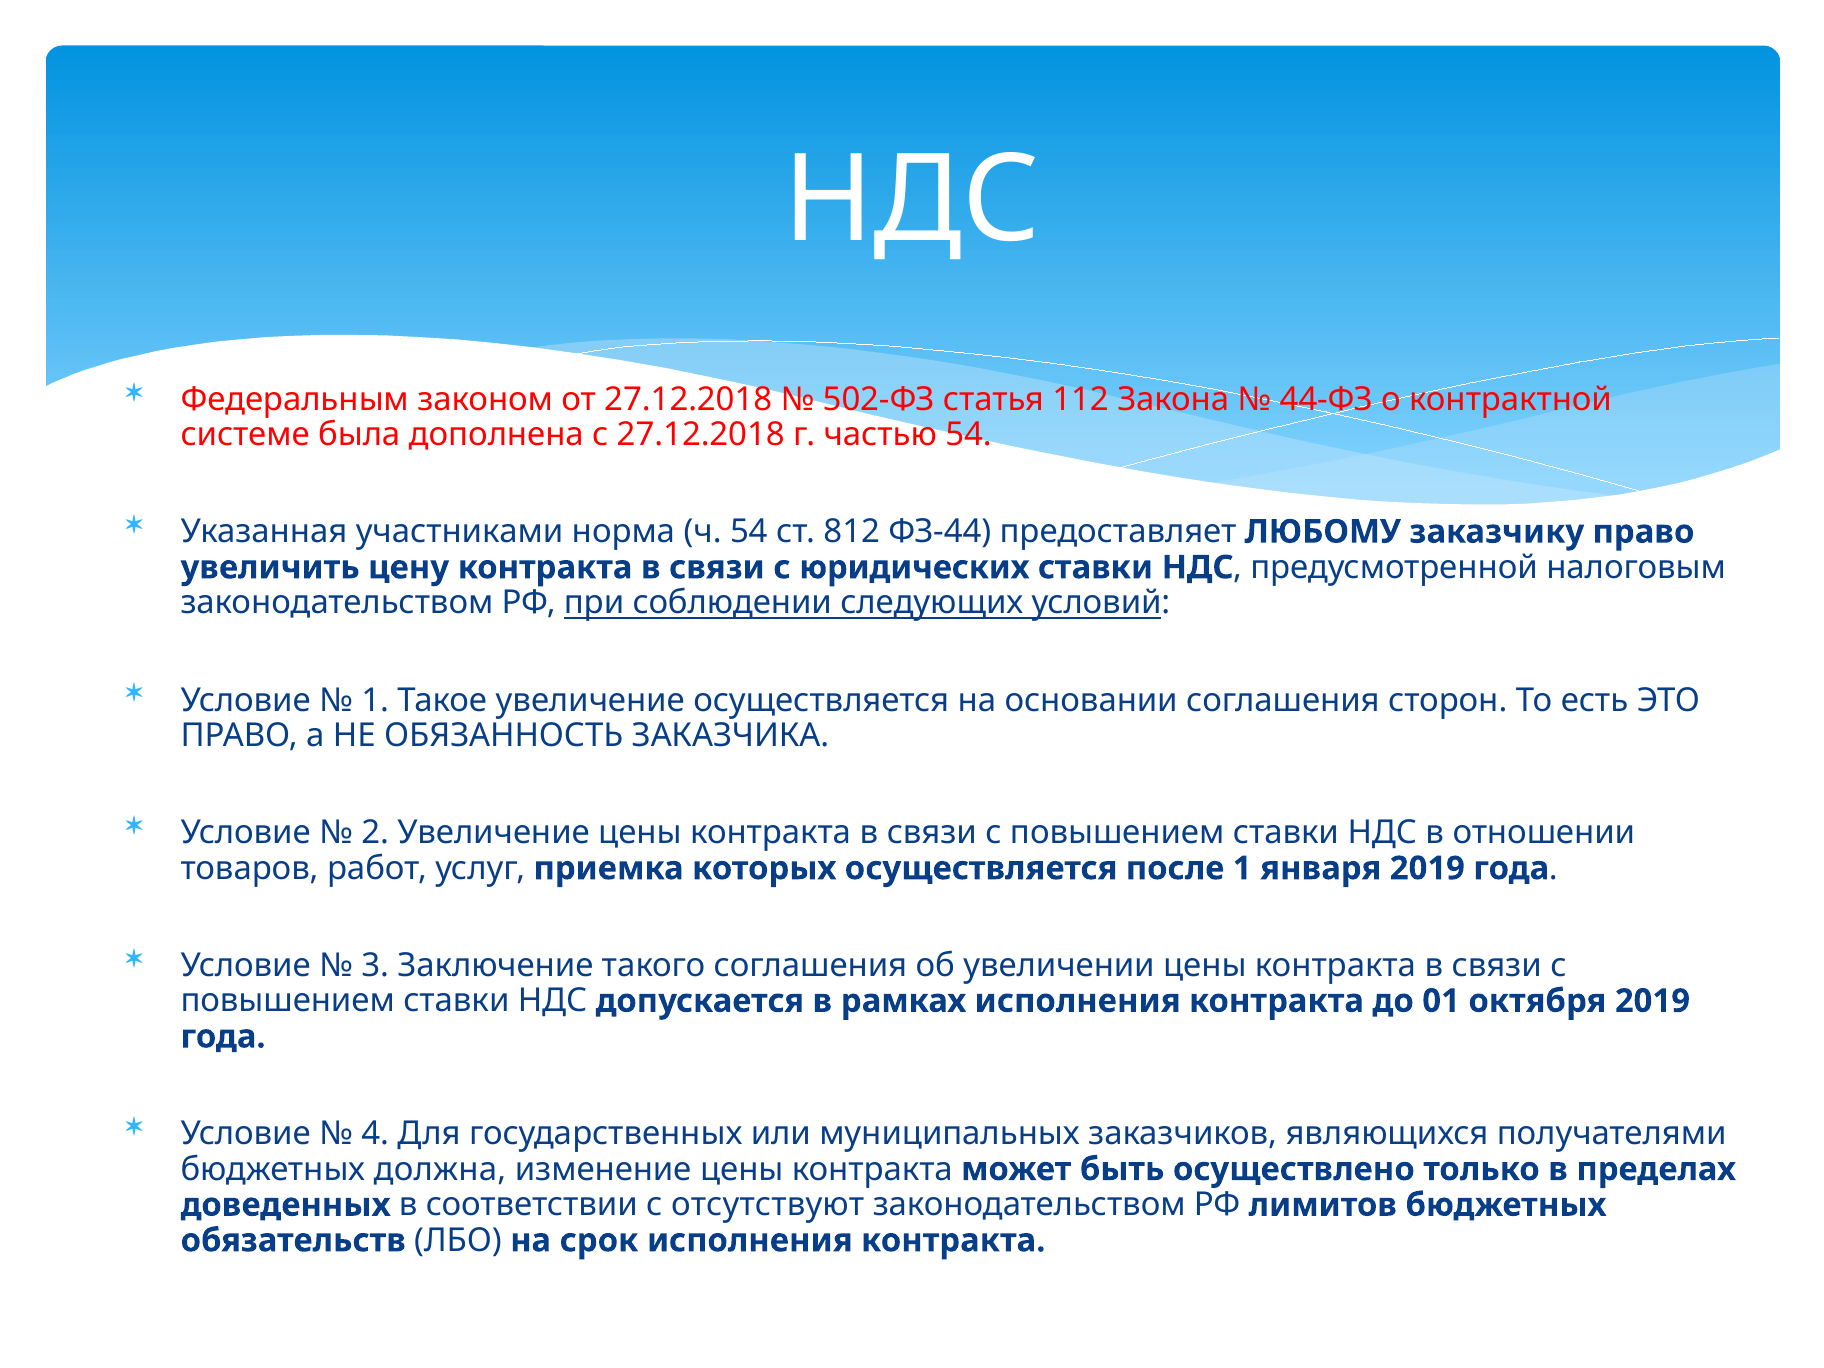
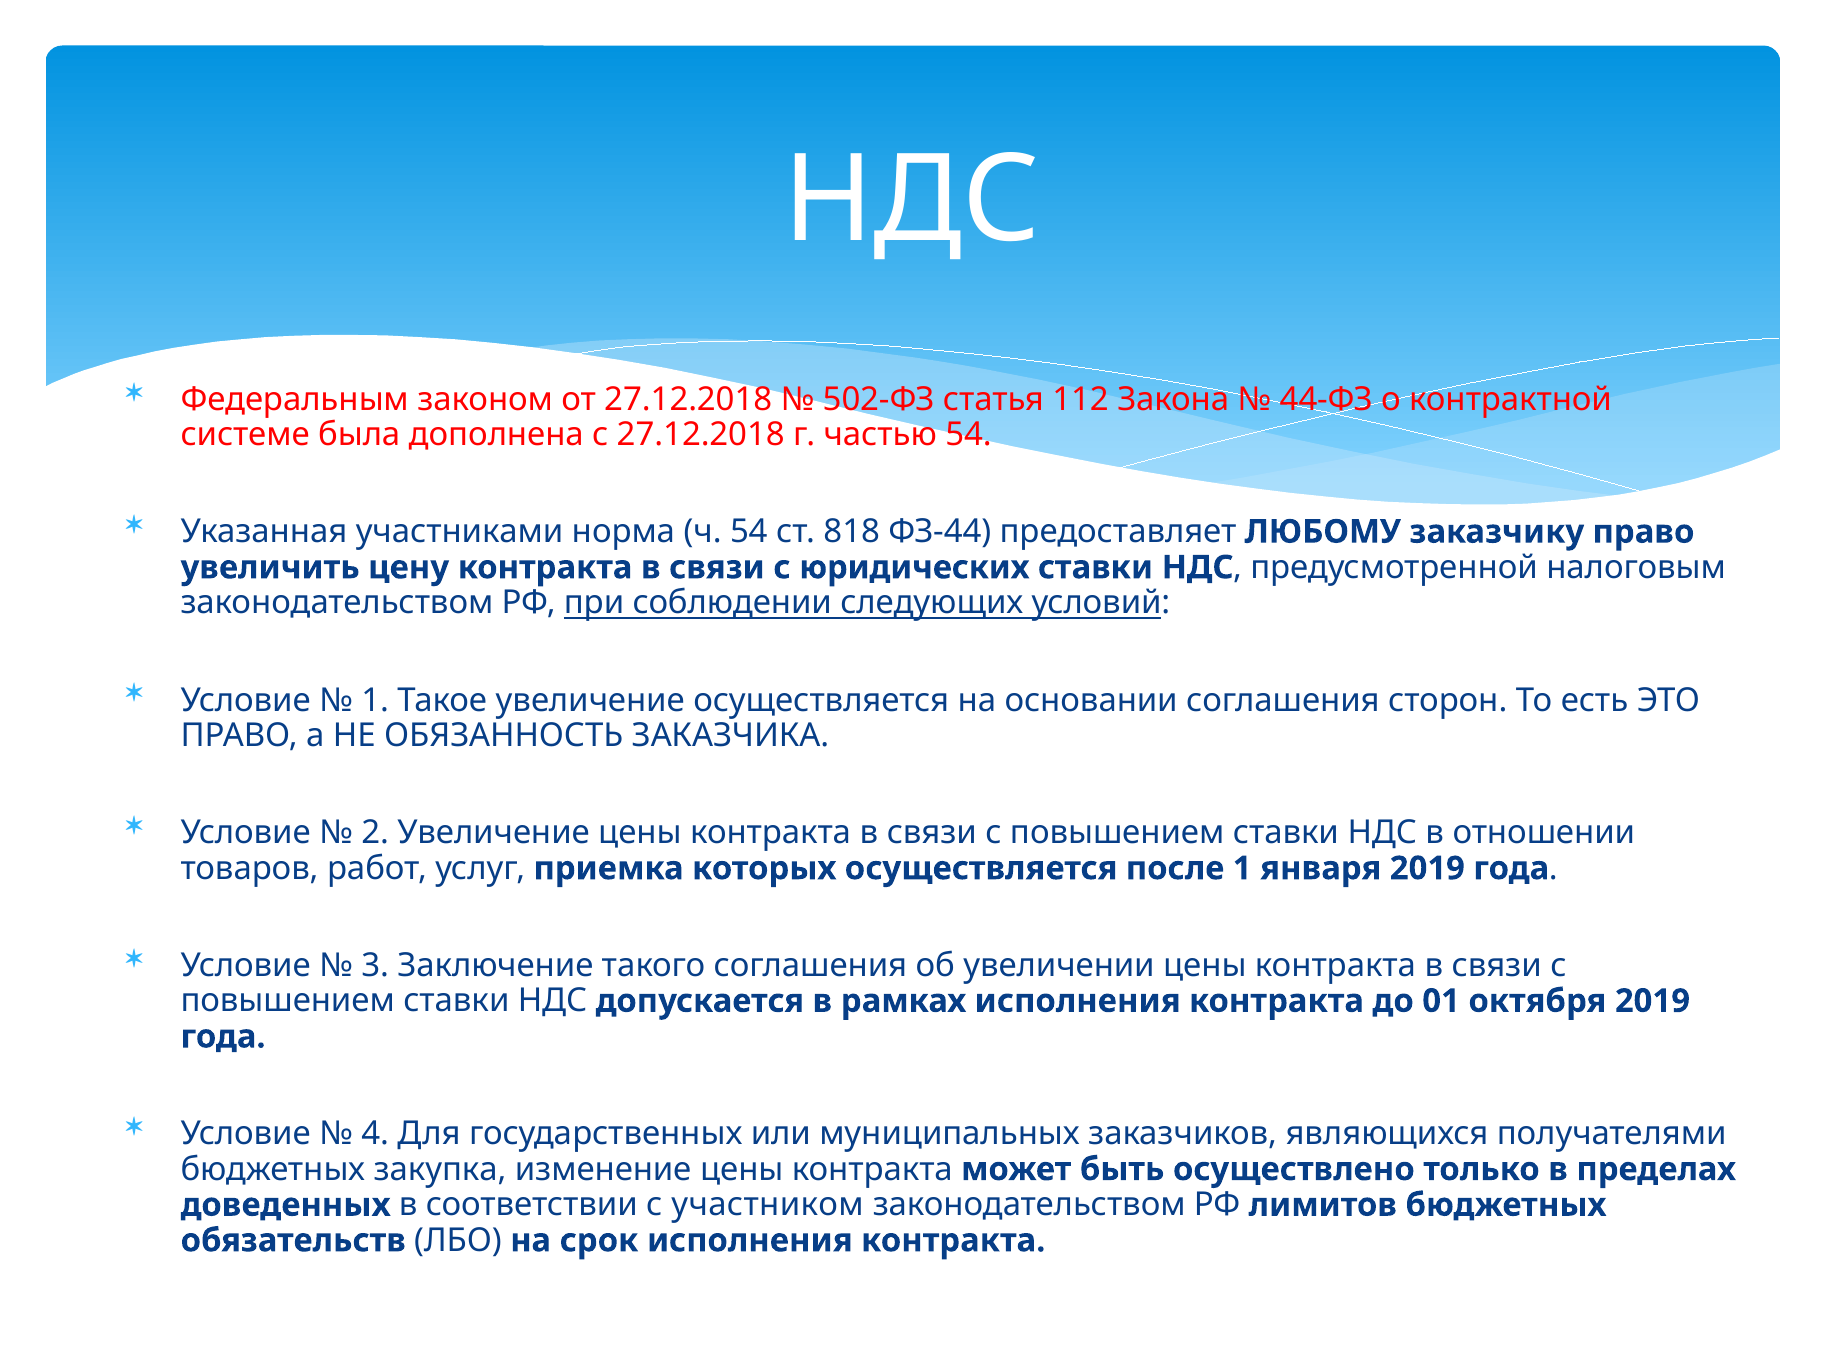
812: 812 -> 818 (852, 532)
должна: должна -> закупка (440, 1169)
отсутствуют: отсутствуют -> участником (768, 1205)
